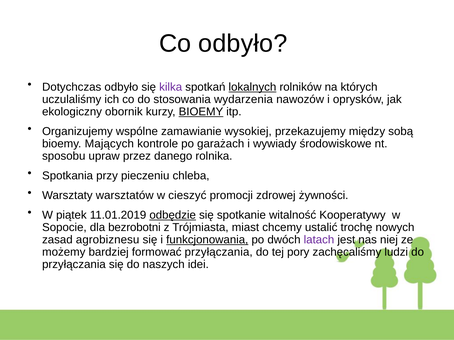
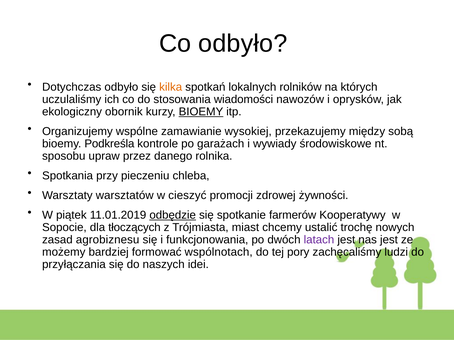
kilka colour: purple -> orange (171, 87)
lokalnych underline: present -> none (252, 87)
wydarzenia: wydarzenia -> wiadomości (244, 100)
Mających: Mających -> Podkreśla (109, 144)
witalność: witalność -> farmerów (293, 215)
bezrobotni: bezrobotni -> tłoczących (134, 228)
funkcjonowania underline: present -> none (207, 240)
nas niej: niej -> jest (389, 240)
formować przyłączania: przyłączania -> wspólnotach (219, 252)
